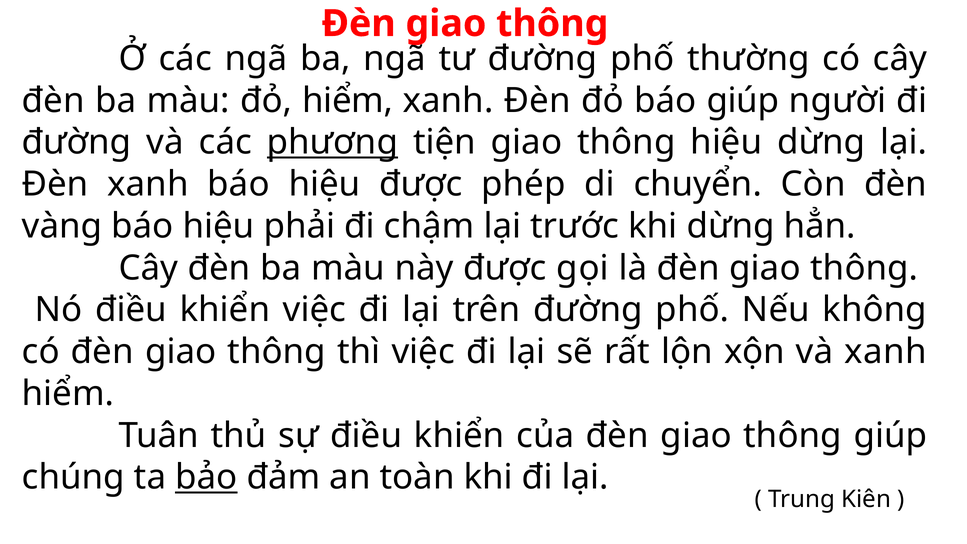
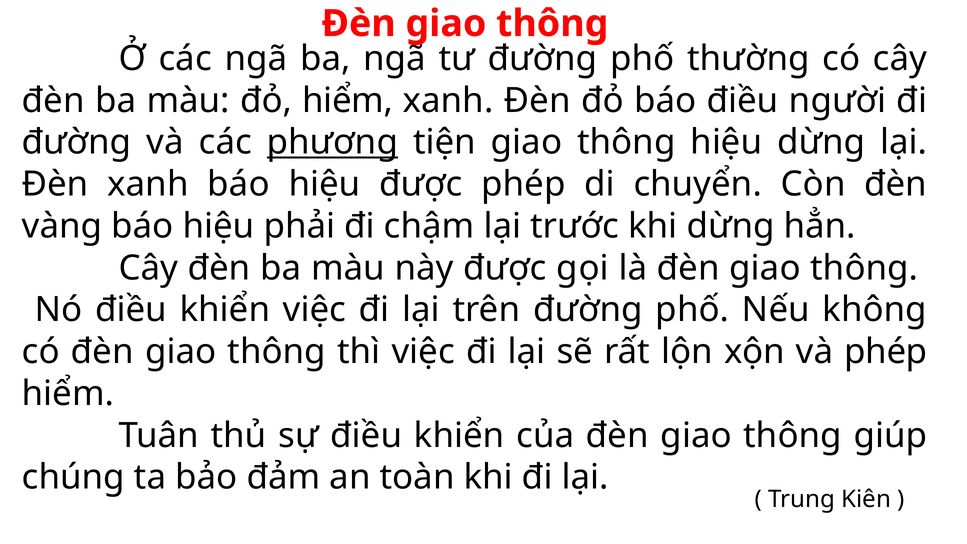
báo giúp: giúp -> điều (743, 101)
và xanh: xanh -> phép (886, 352)
bảo underline: present -> none (206, 477)
